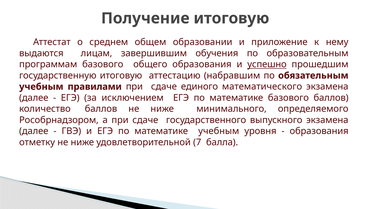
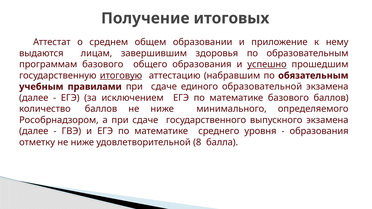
Получение итоговую: итоговую -> итоговых (231, 18)
обучения: обучения -> здоровья (217, 53)
итоговую underline: none -> present (121, 76)
математического: математического -> образовательной (262, 87)
математике учебным: учебным -> среднего (219, 131)
7: 7 -> 8 (197, 142)
